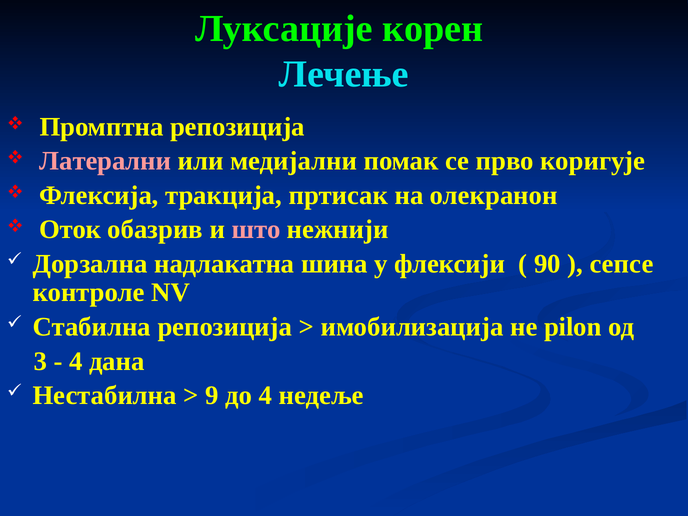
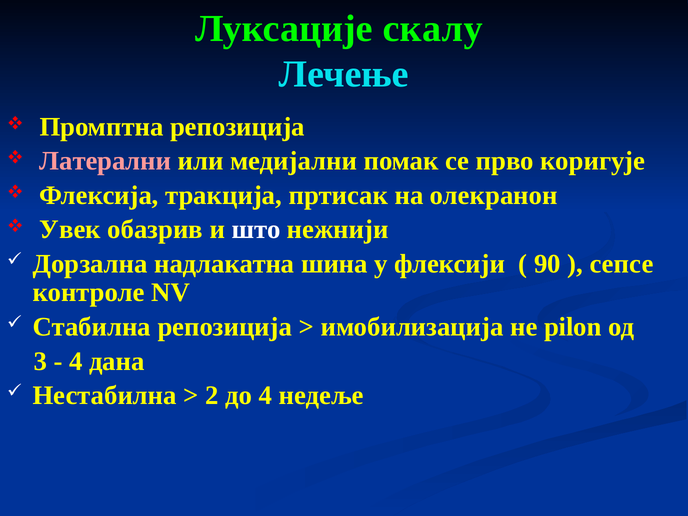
корен: корен -> скалу (433, 28)
Оток: Оток -> Увек (70, 229)
што colour: pink -> white (256, 229)
9: 9 -> 2 (212, 395)
